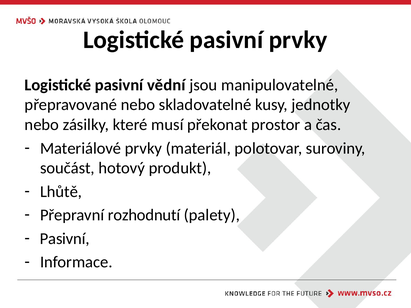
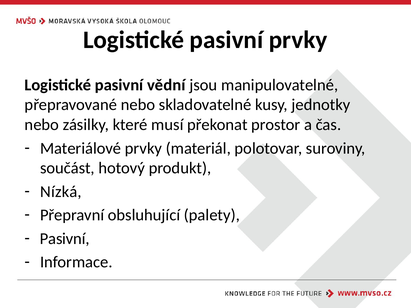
Lhůtě: Lhůtě -> Nízká (61, 192)
rozhodnutí: rozhodnutí -> obsluhující (144, 215)
